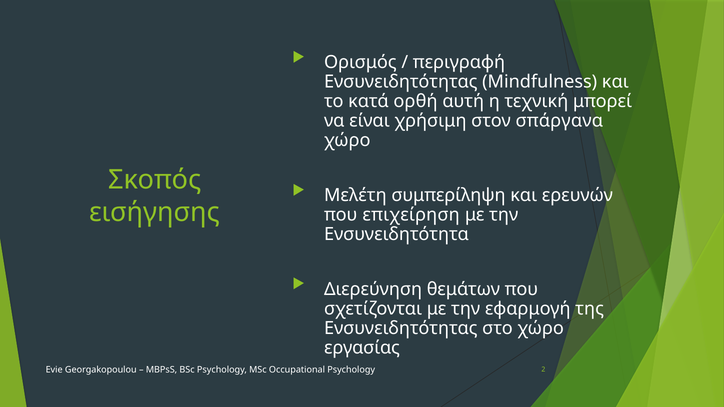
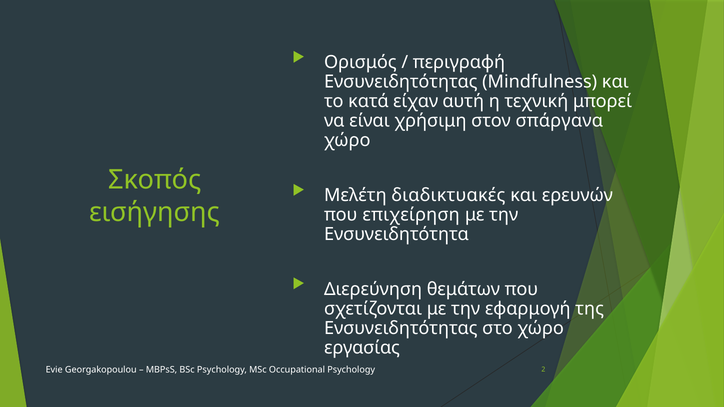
ορθή: ορθή -> είχαν (416, 101)
συμπερίληψη: συμπερίληψη -> διαδικτυακές (448, 195)
